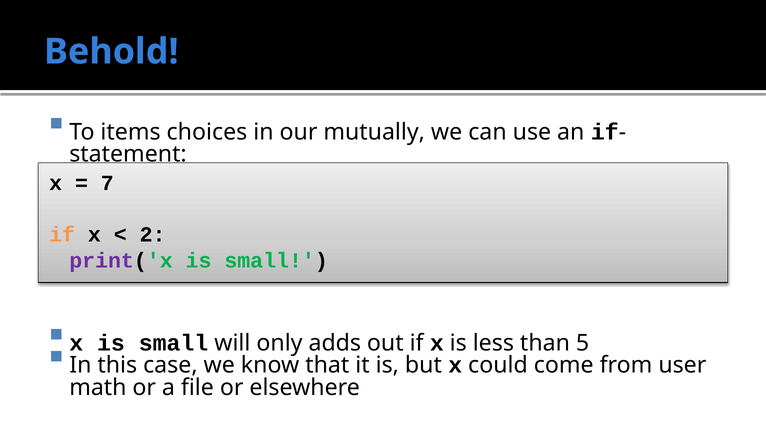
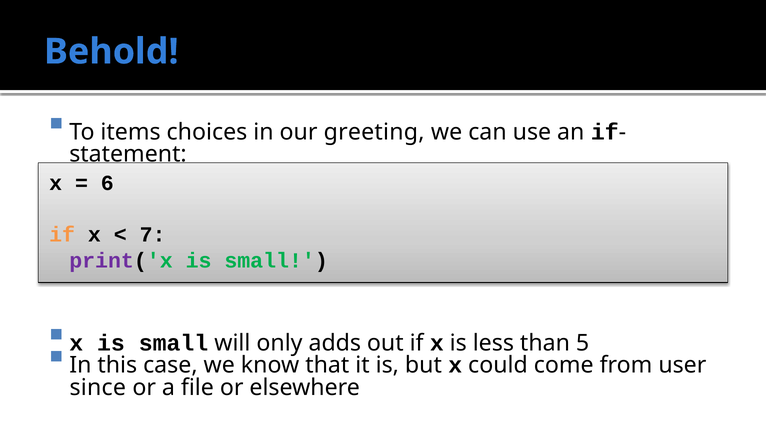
mutually: mutually -> greeting (374, 132)
7: 7 -> 6 (107, 183)
2: 2 -> 7 (153, 235)
math: math -> since (98, 387)
